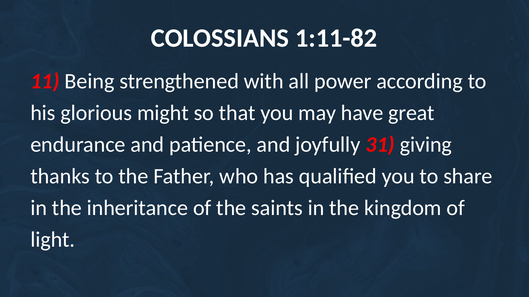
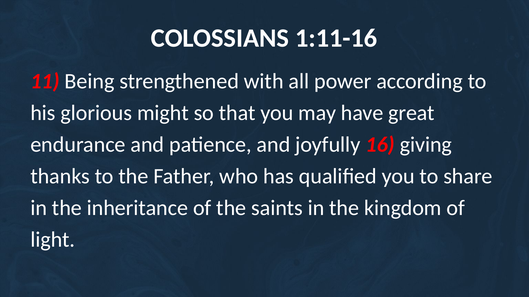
1:11-82: 1:11-82 -> 1:11-16 (336, 38)
31: 31 -> 16 (380, 145)
